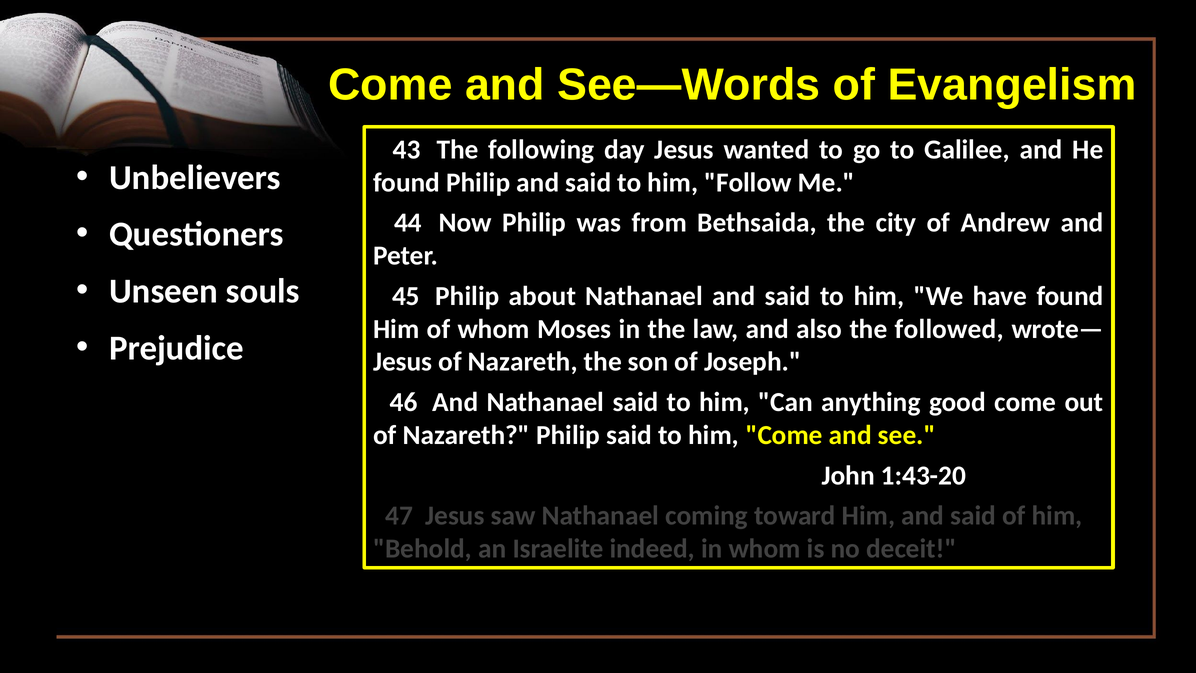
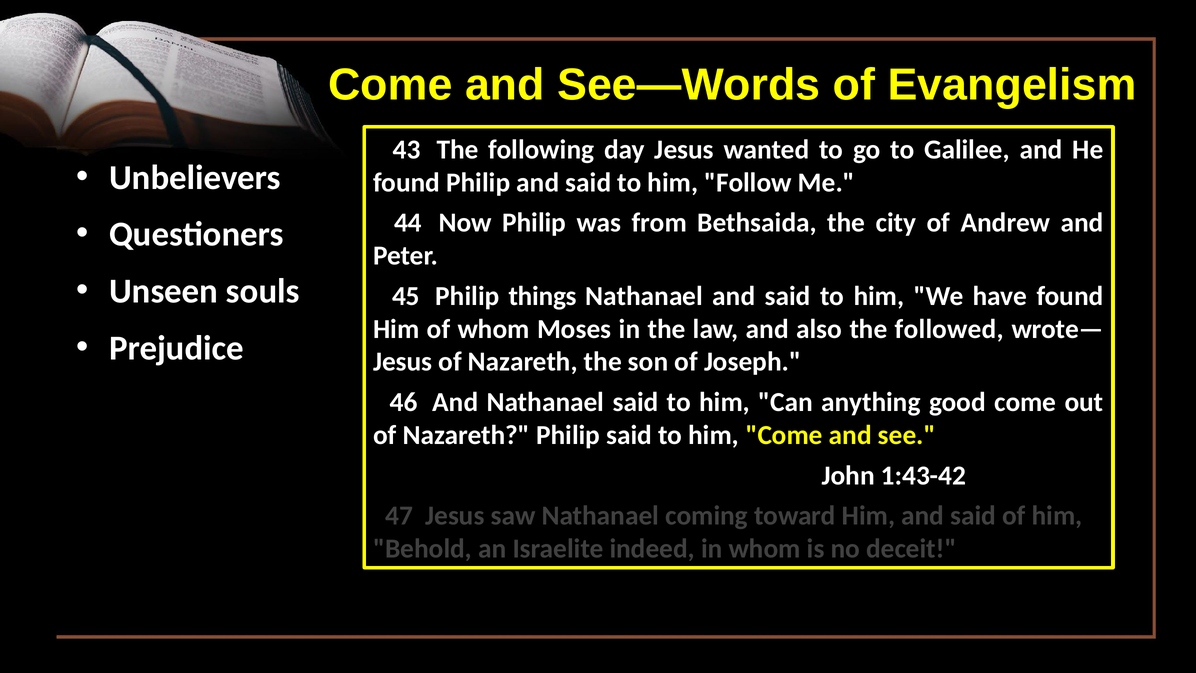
about: about -> things (543, 296)
1:43-20: 1:43-20 -> 1:43-42 (923, 475)
